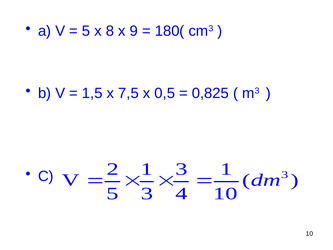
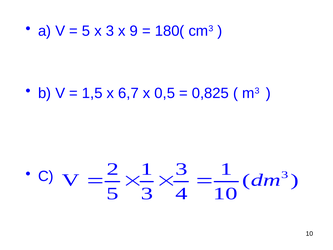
x 8: 8 -> 3 (110, 31)
7,5: 7,5 -> 6,7 (128, 93)
